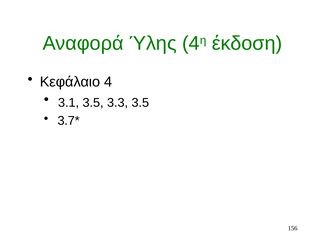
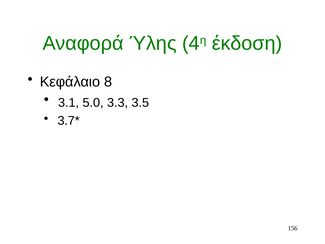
4: 4 -> 8 (108, 82)
3.1 3.5: 3.5 -> 5.0 (93, 103)
